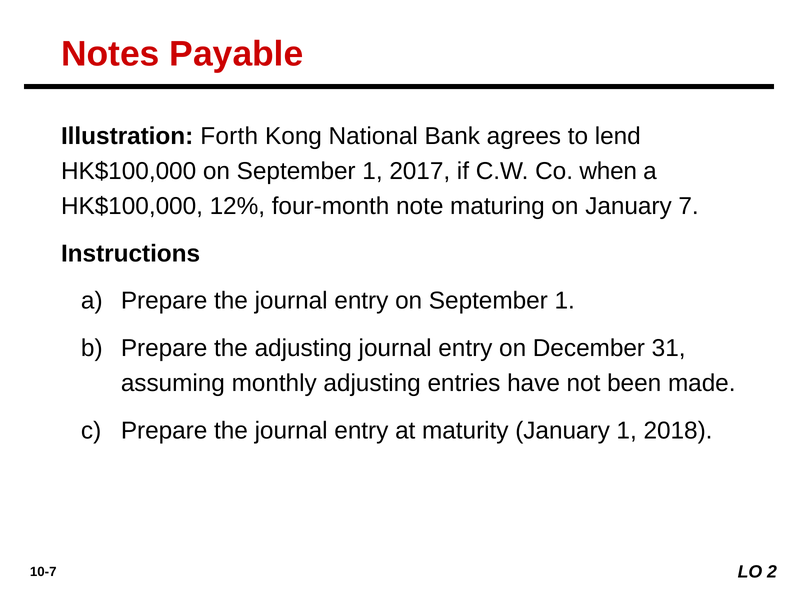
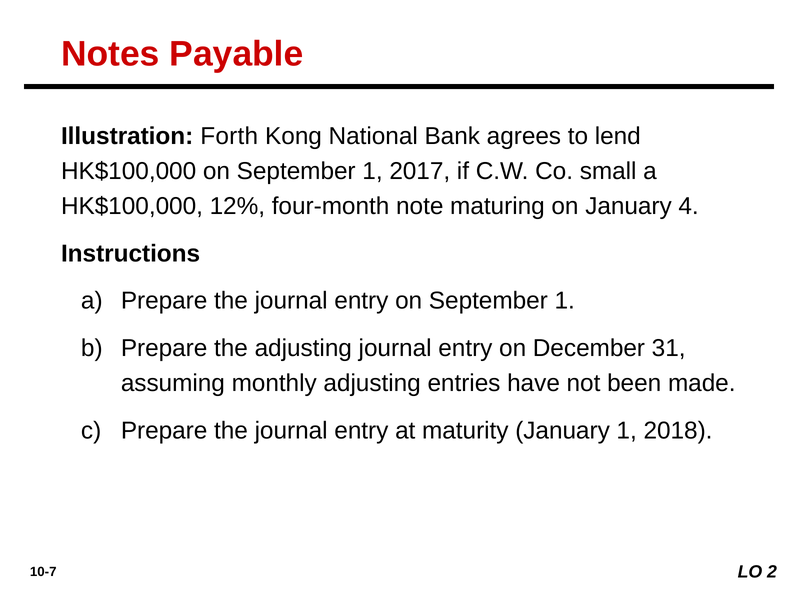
when: when -> small (608, 171)
7: 7 -> 4 (689, 206)
